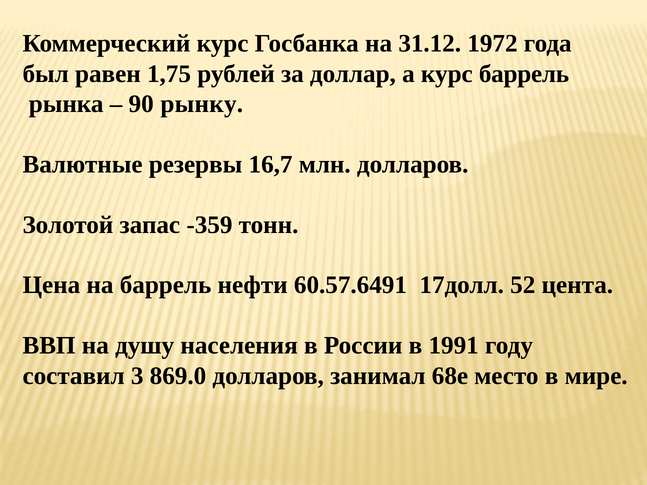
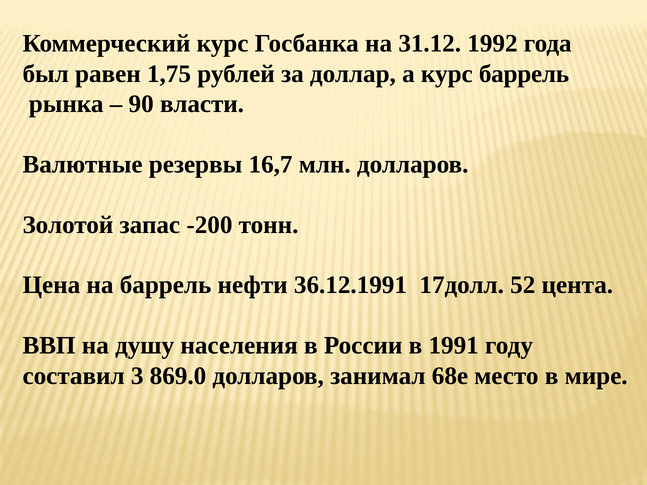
1972: 1972 -> 1992 (492, 44)
рынку: рынку -> власти (202, 104)
-359: -359 -> -200 (209, 225)
60.57.6491: 60.57.6491 -> 36.12.1991 (350, 285)
